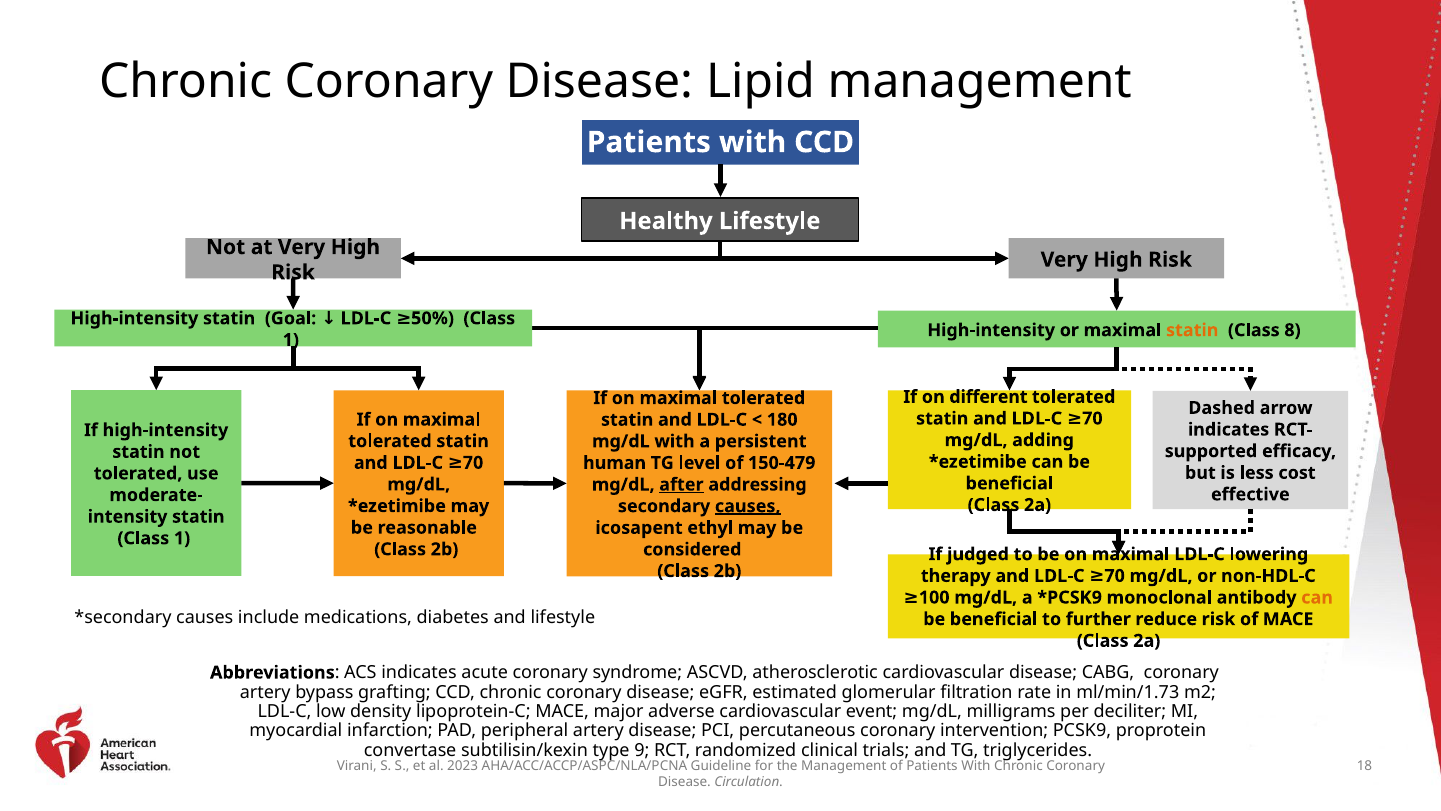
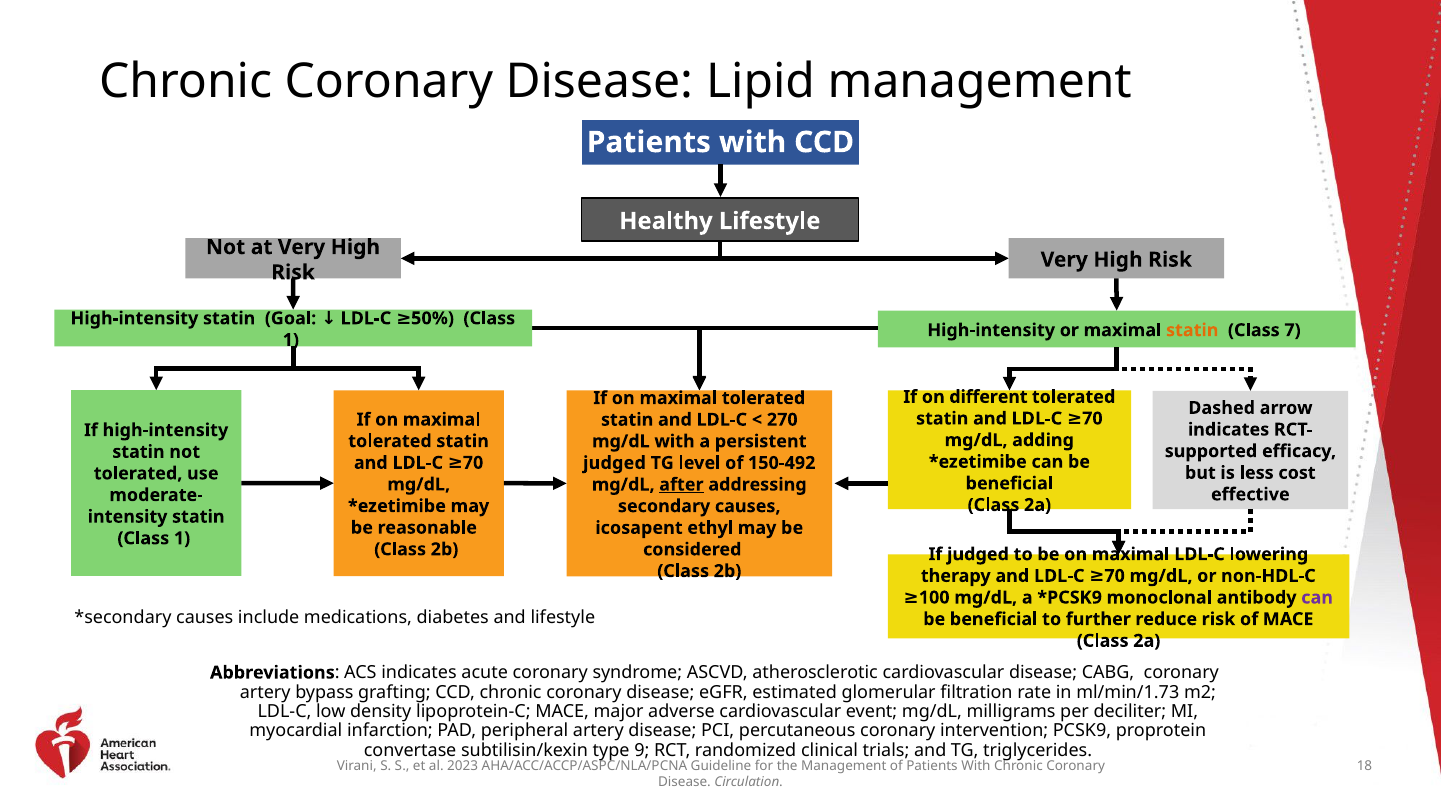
8: 8 -> 7 (1293, 330)
180: 180 -> 270 (782, 420)
human: human -> judged (614, 463)
150-479: 150-479 -> 150-492 (782, 463)
causes underline: present -> none (748, 506)
can colour: orange -> purple (1317, 597)
